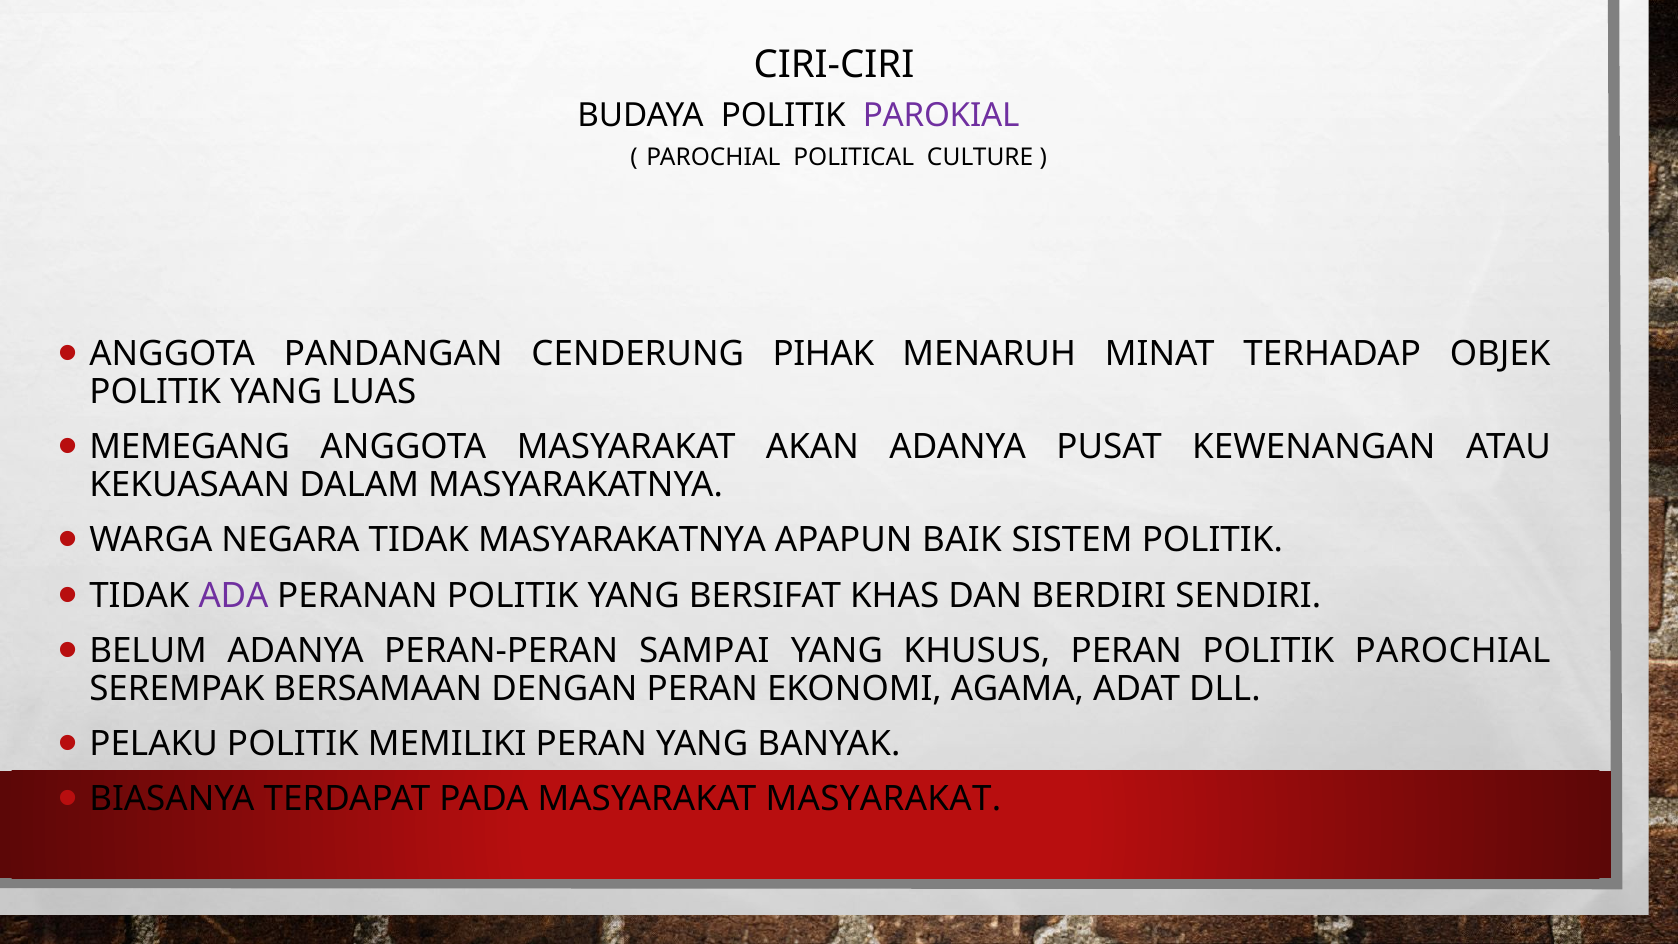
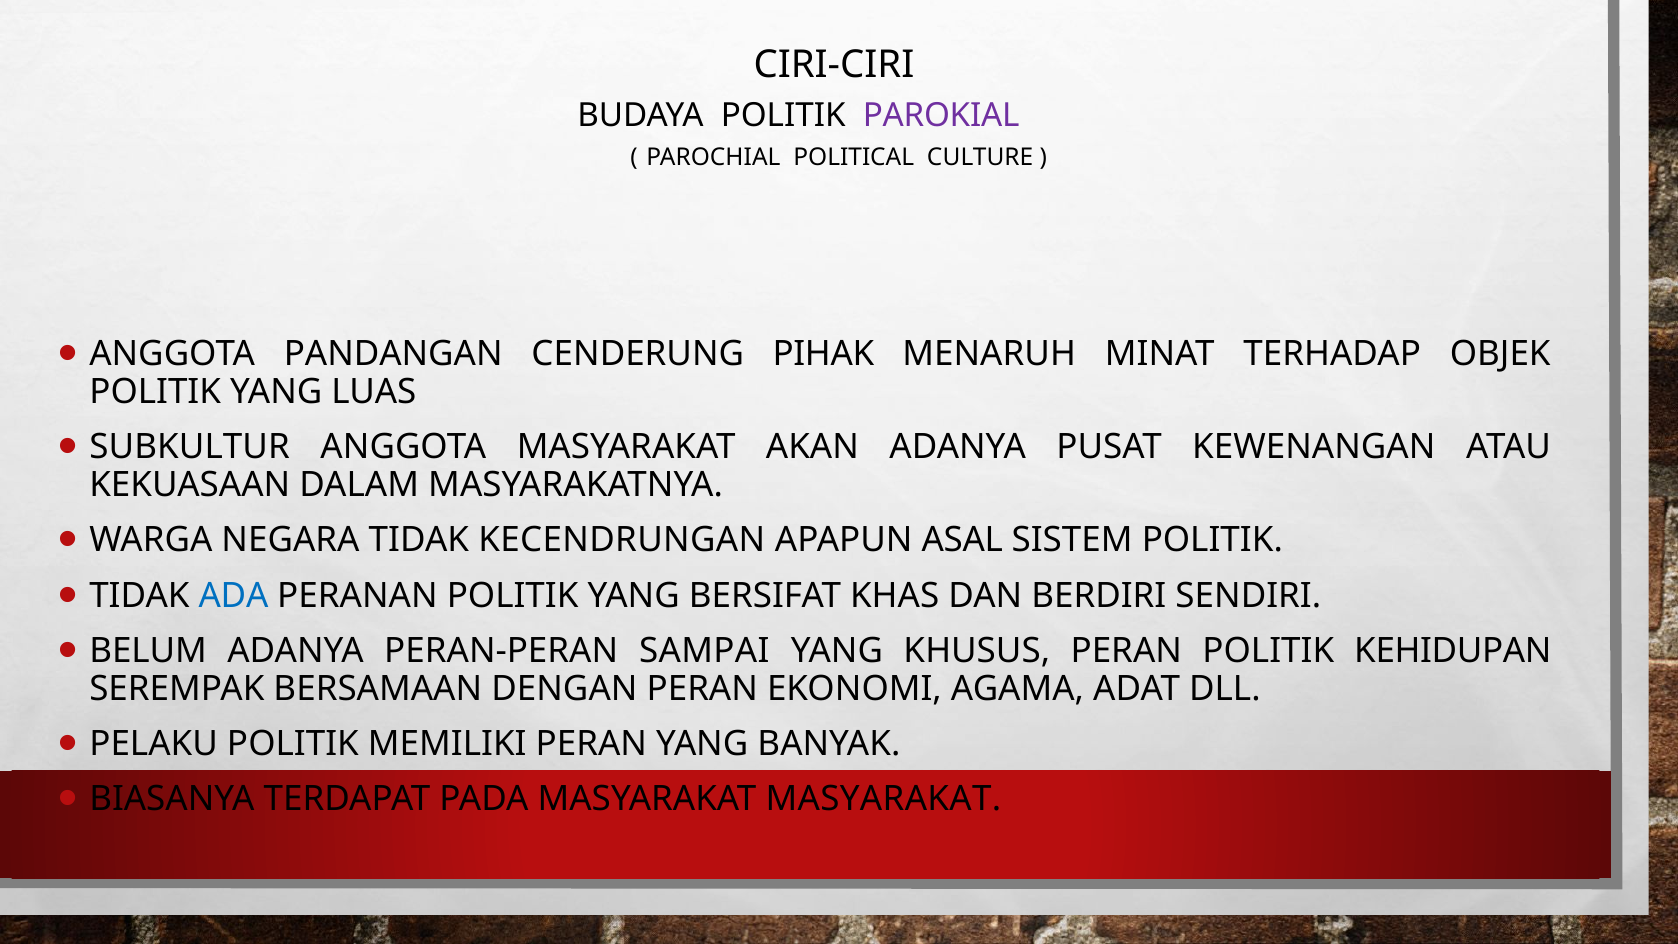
MEMEGANG: MEMEGANG -> SUBKULTUR (190, 447)
TIDAK MASYARAKATNYA: MASYARAKATNYA -> KECENDRUNGAN (622, 540)
BAIK: BAIK -> ASAL (962, 540)
ADA colour: purple -> blue (233, 595)
POLITIK PAROCHIAL: PAROCHIAL -> KEHIDUPAN (1453, 651)
